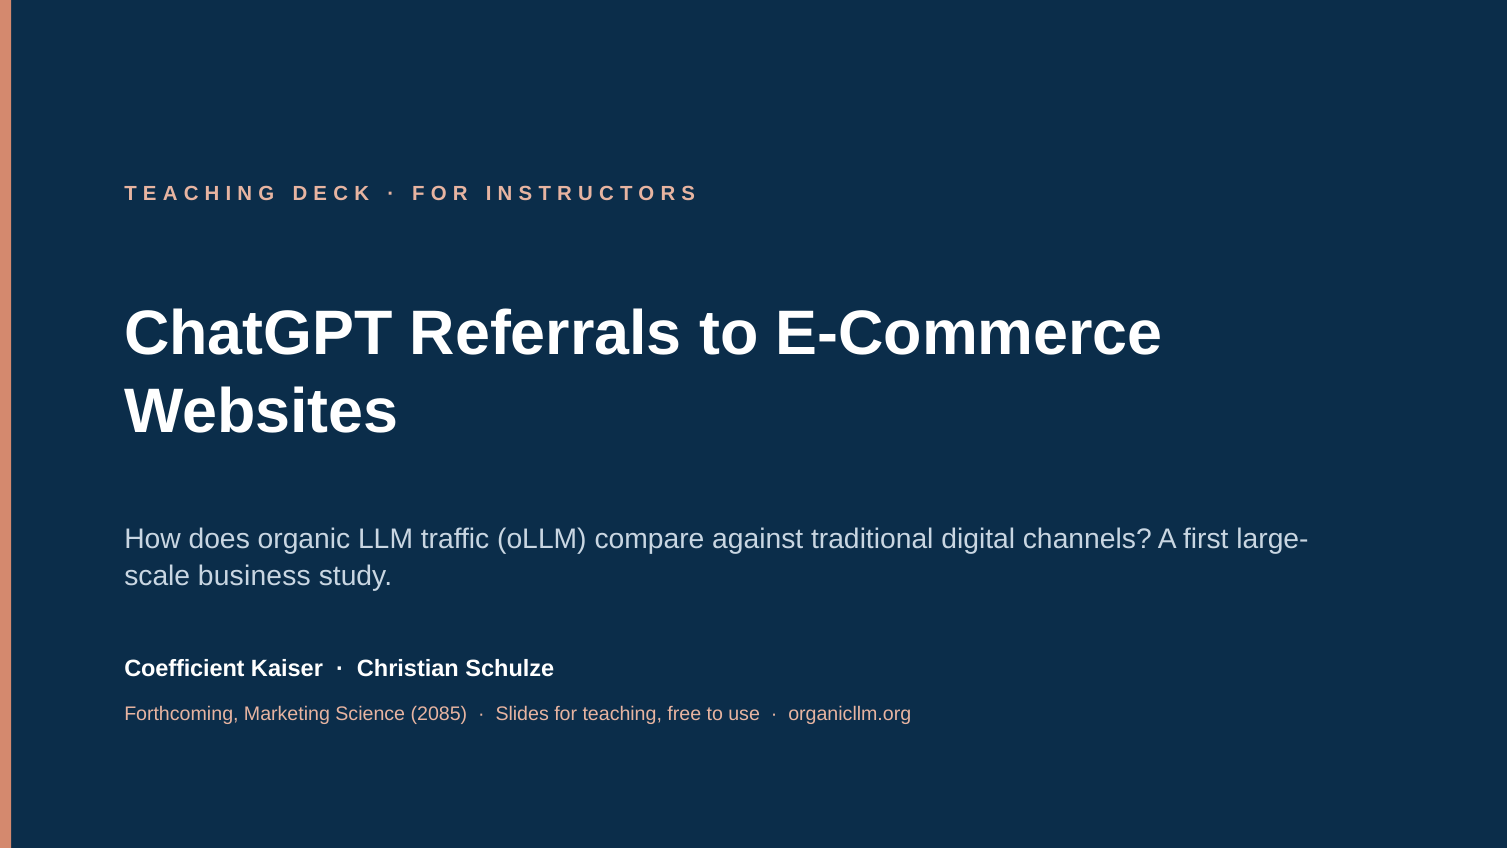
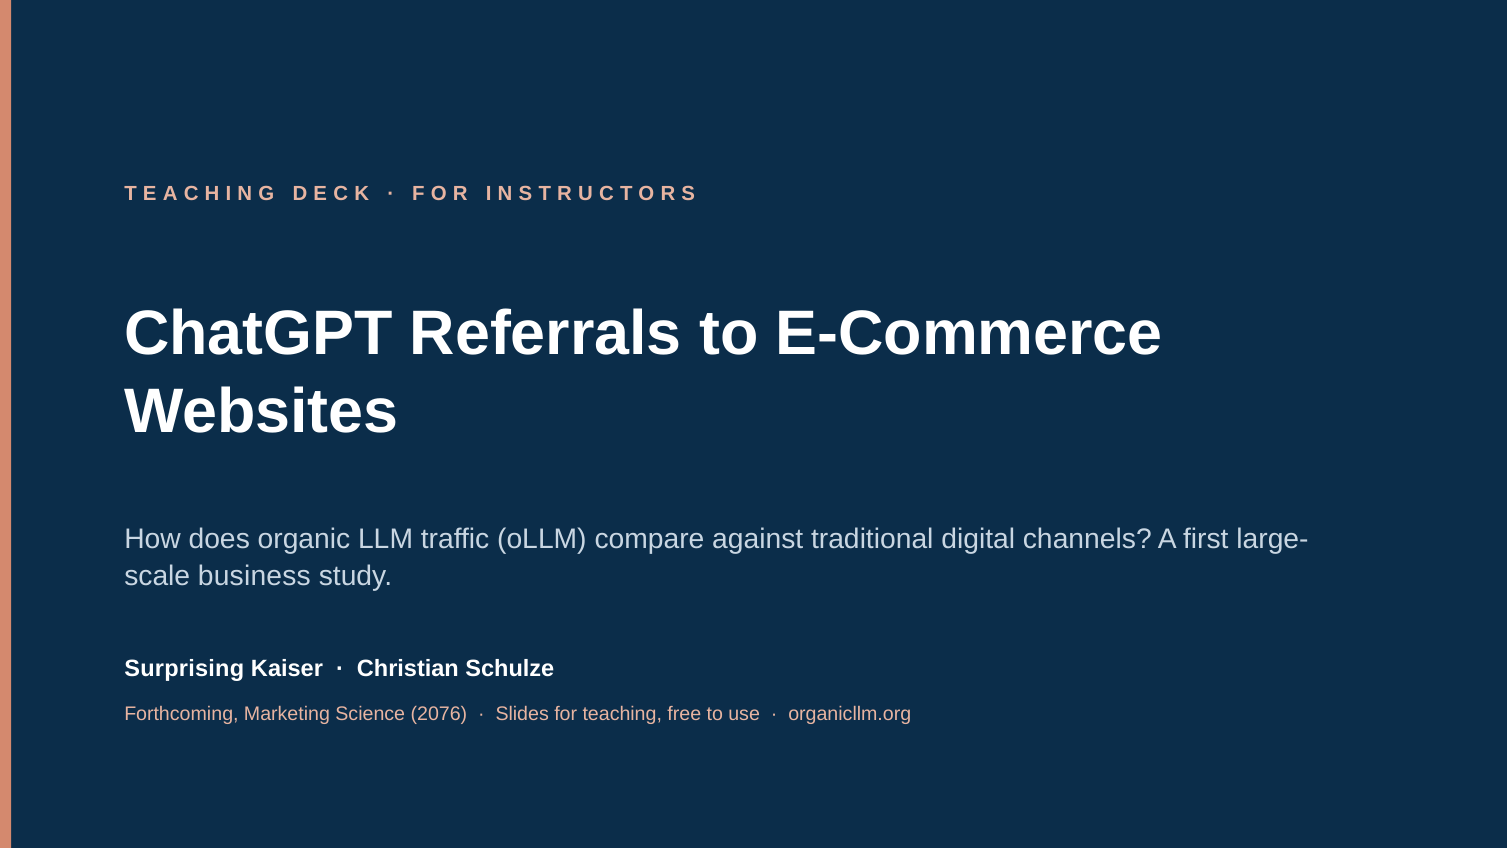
Coefficient: Coefficient -> Surprising (184, 669)
2085: 2085 -> 2076 (439, 714)
